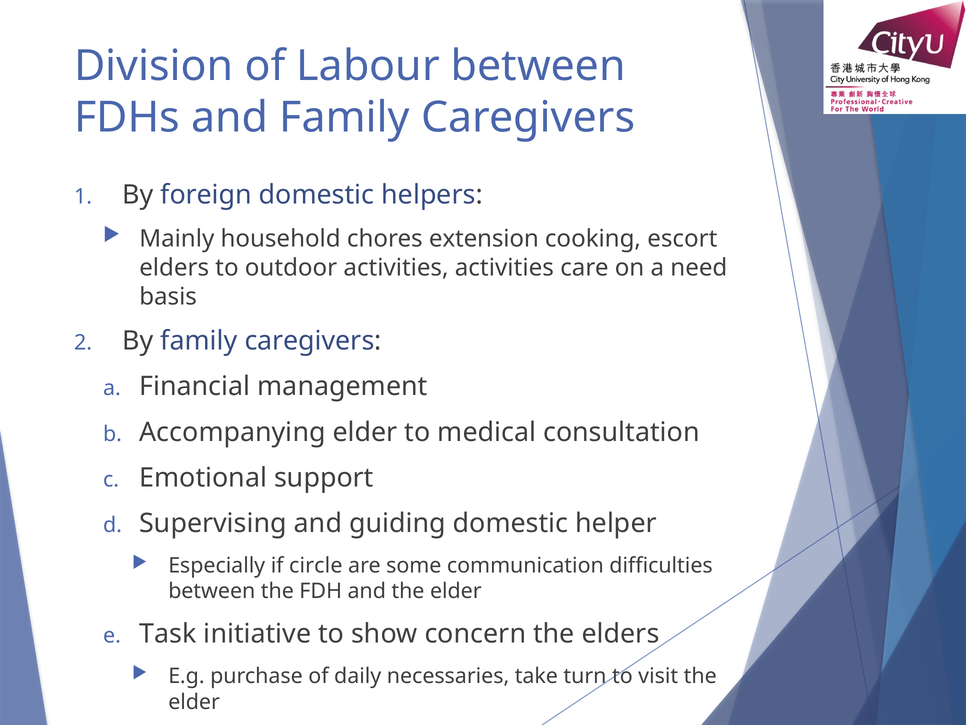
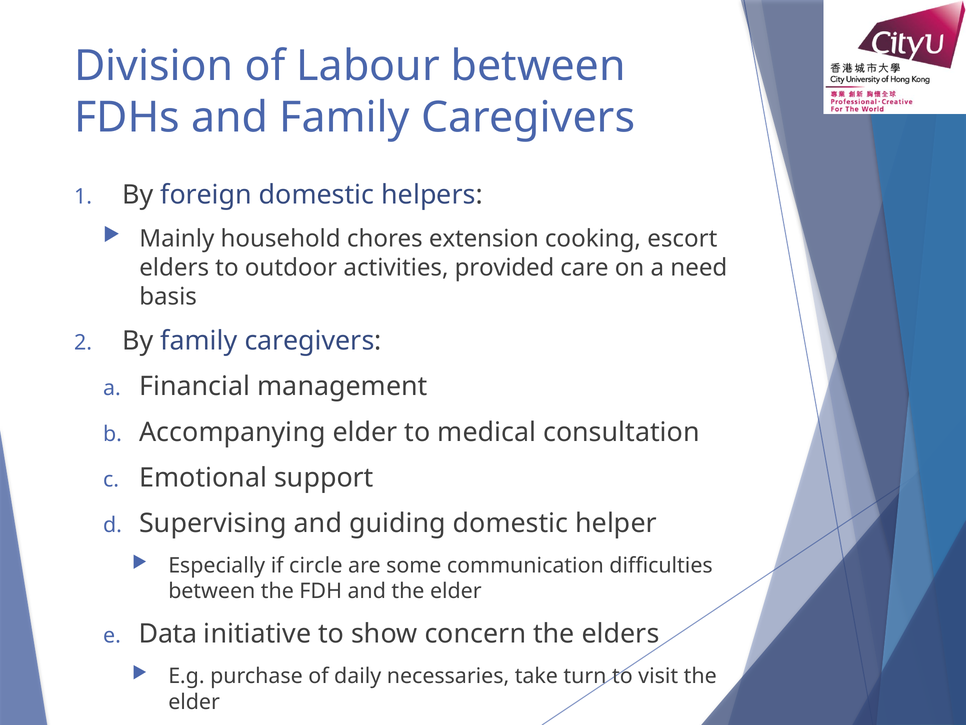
activities activities: activities -> provided (504, 267)
Task: Task -> Data (168, 634)
